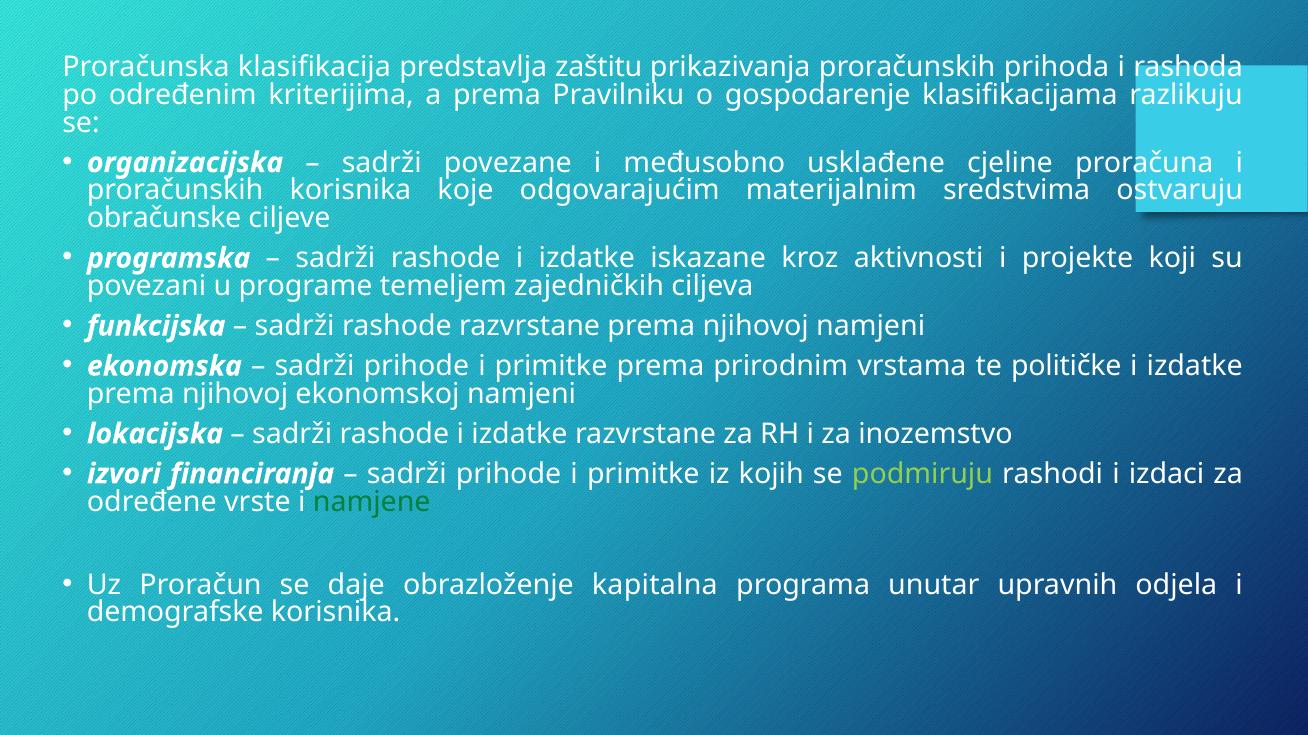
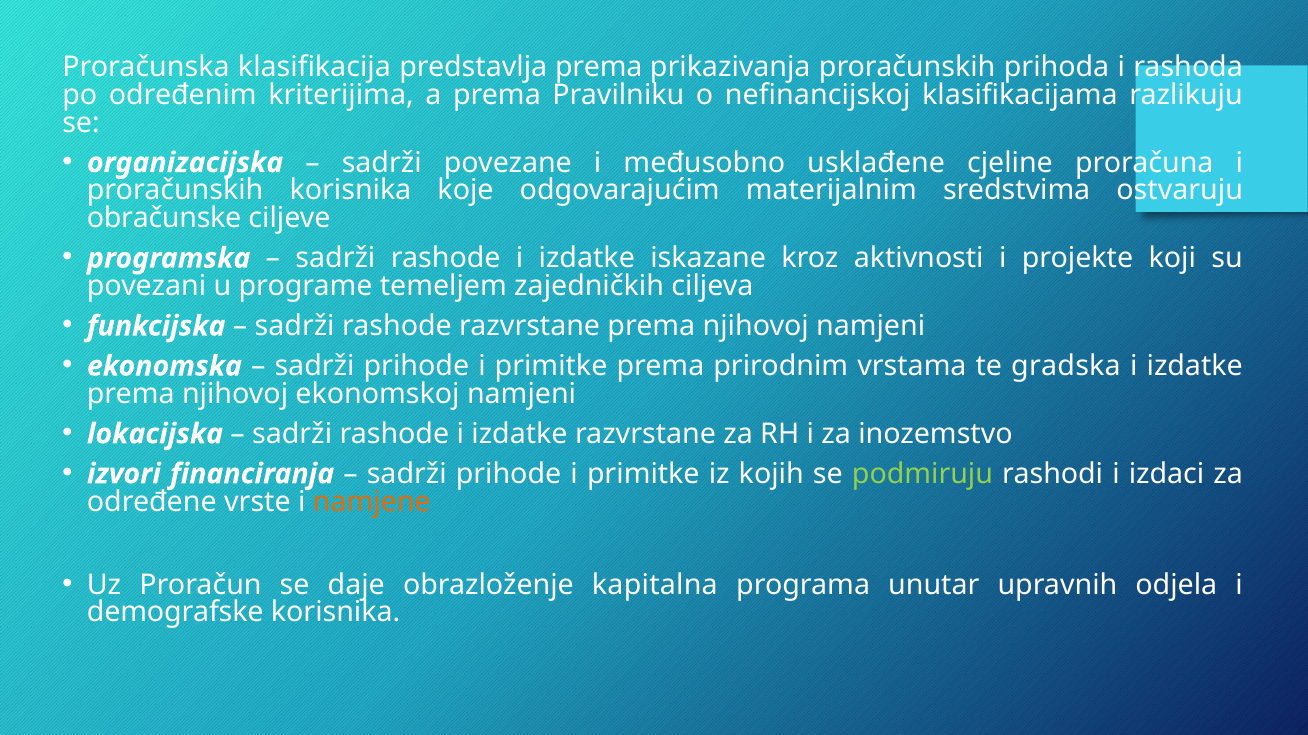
predstavlja zaštitu: zaštitu -> prema (599, 67)
gospodarenje: gospodarenje -> nefinancijskoj (818, 95)
političke: političke -> gradska (1066, 366)
namjene colour: green -> orange (372, 502)
